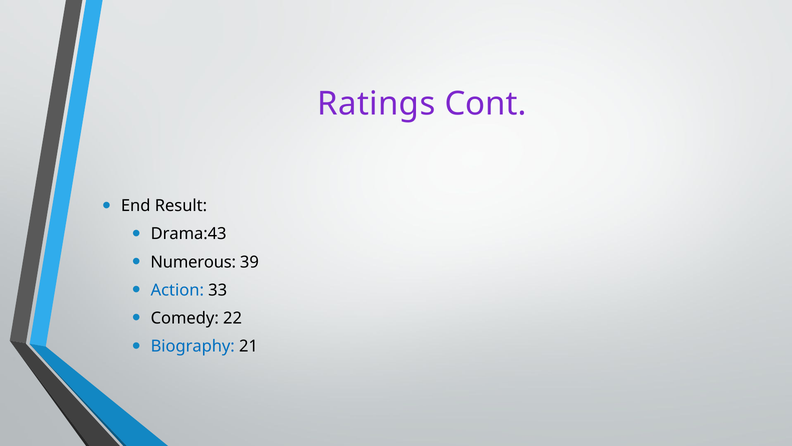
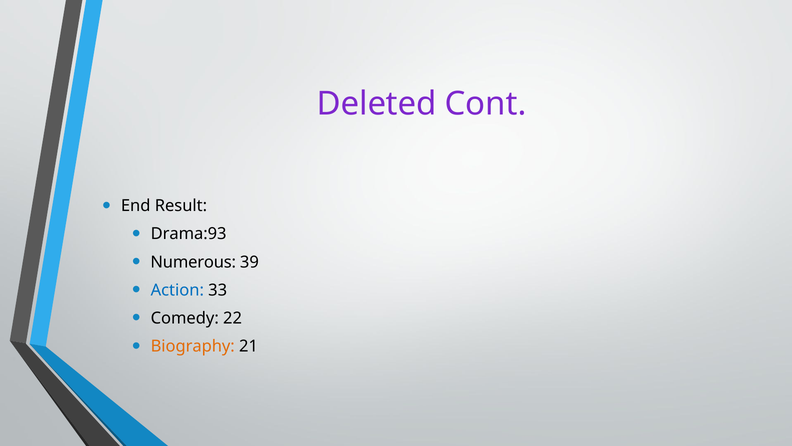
Ratings: Ratings -> Deleted (377, 104)
Drama:43: Drama:43 -> Drama:93 (189, 234)
Biography colour: blue -> orange (193, 346)
